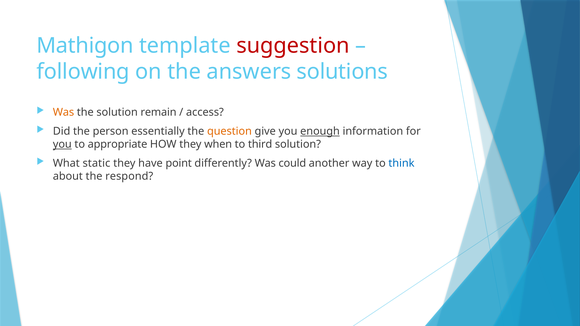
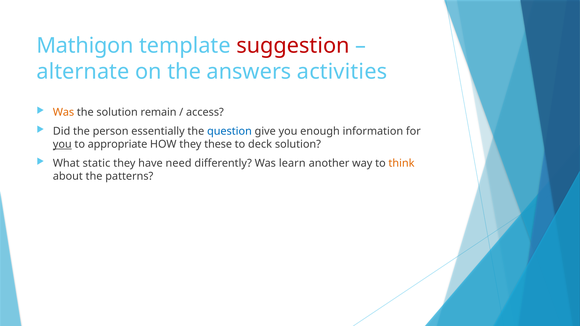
following: following -> alternate (83, 72)
solutions: solutions -> activities (342, 72)
question colour: orange -> blue (229, 131)
enough underline: present -> none (320, 131)
when: when -> these (218, 144)
third: third -> deck (260, 144)
point: point -> need (179, 163)
could: could -> learn (292, 163)
think colour: blue -> orange (401, 163)
respond: respond -> patterns (129, 177)
